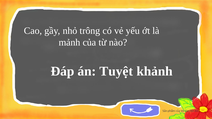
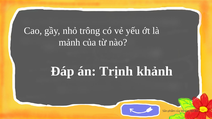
Tuyệt: Tuyệt -> Trịnh (116, 71)
